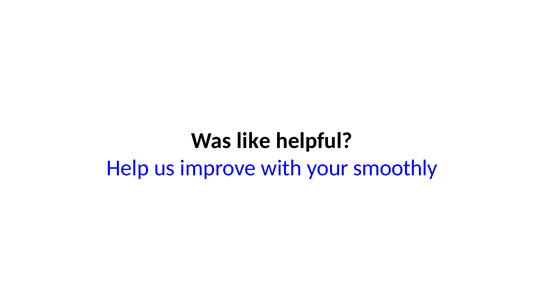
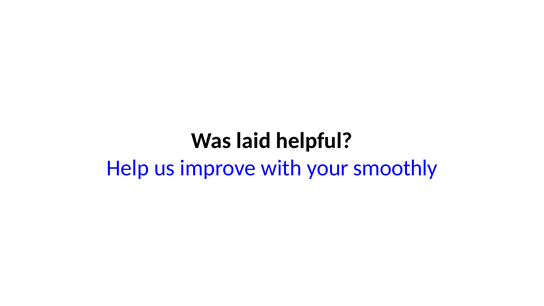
like: like -> laid (254, 141)
